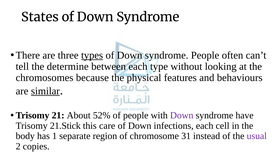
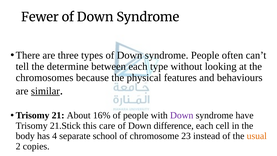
States: States -> Fewer (40, 17)
types underline: present -> none (92, 55)
52%: 52% -> 16% (102, 115)
infections: infections -> difference (174, 126)
1: 1 -> 4 (55, 136)
region: region -> school (105, 136)
31: 31 -> 23 (186, 136)
usual colour: purple -> orange (257, 136)
